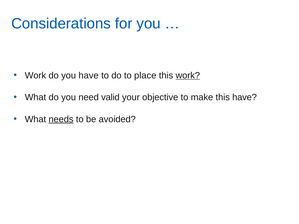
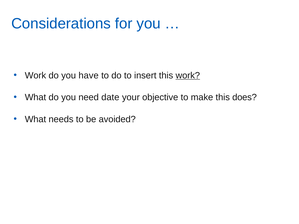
place: place -> insert (145, 76)
valid: valid -> date (110, 97)
this have: have -> does (245, 97)
needs underline: present -> none (61, 119)
